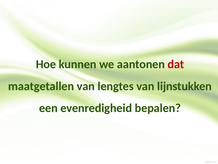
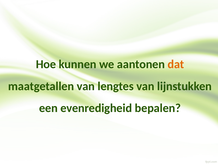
dat colour: red -> orange (176, 64)
